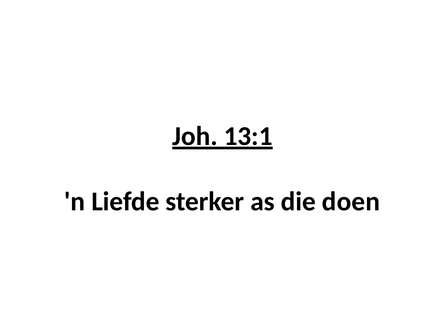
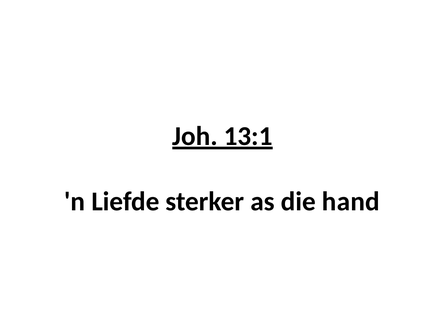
doen: doen -> hand (351, 201)
